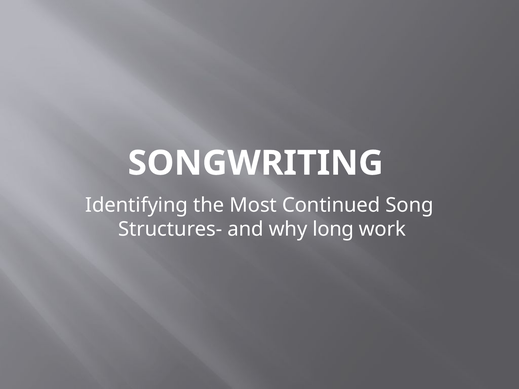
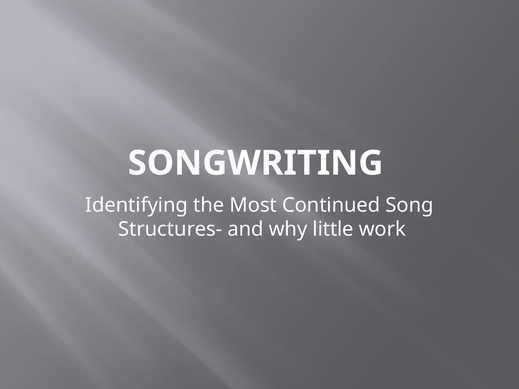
long: long -> little (333, 229)
